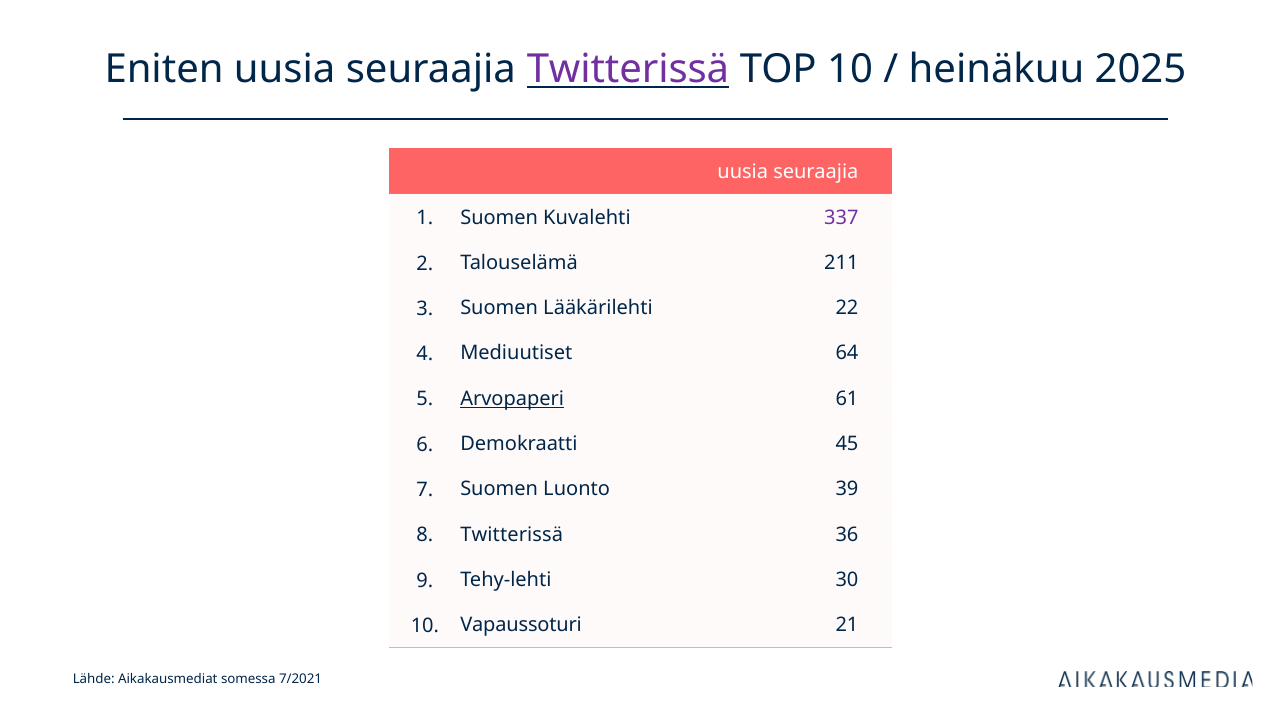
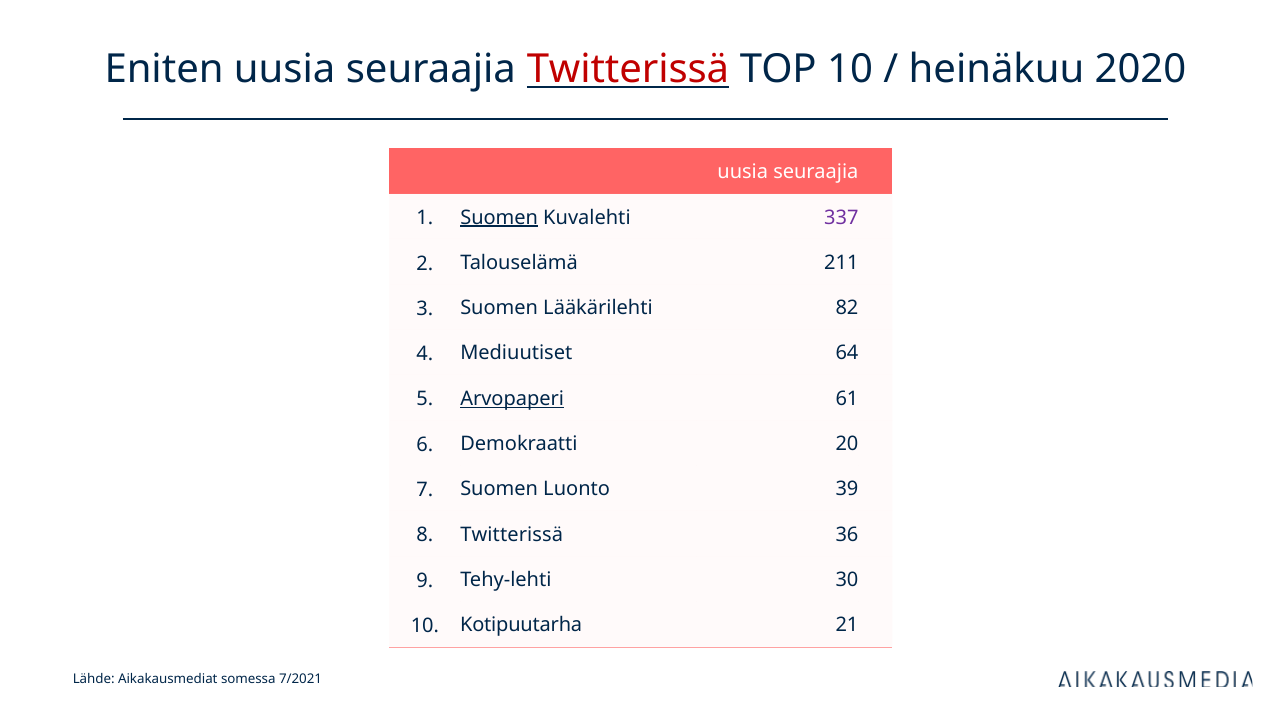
Twitterissä colour: purple -> red (628, 69)
2025: 2025 -> 2020 (1140, 69)
Suomen underline: none -> present (499, 217)
22: 22 -> 82 (847, 308)
45: 45 -> 20 (847, 444)
Vapaussoturi: Vapaussoturi -> Kotipuutarha (521, 625)
